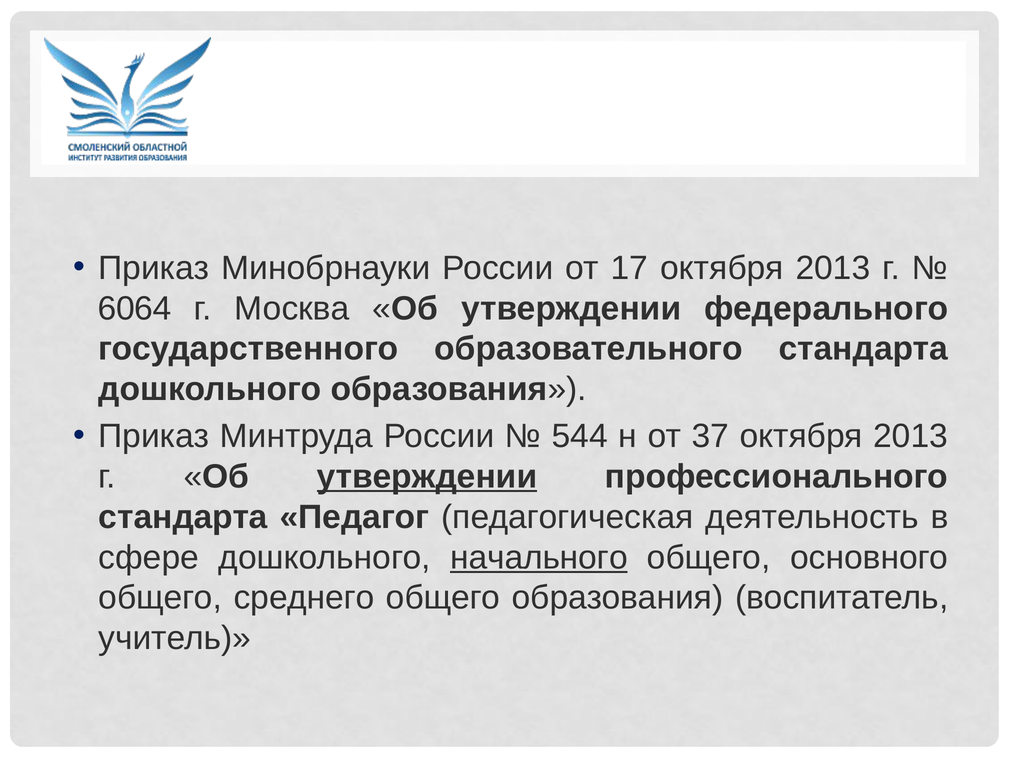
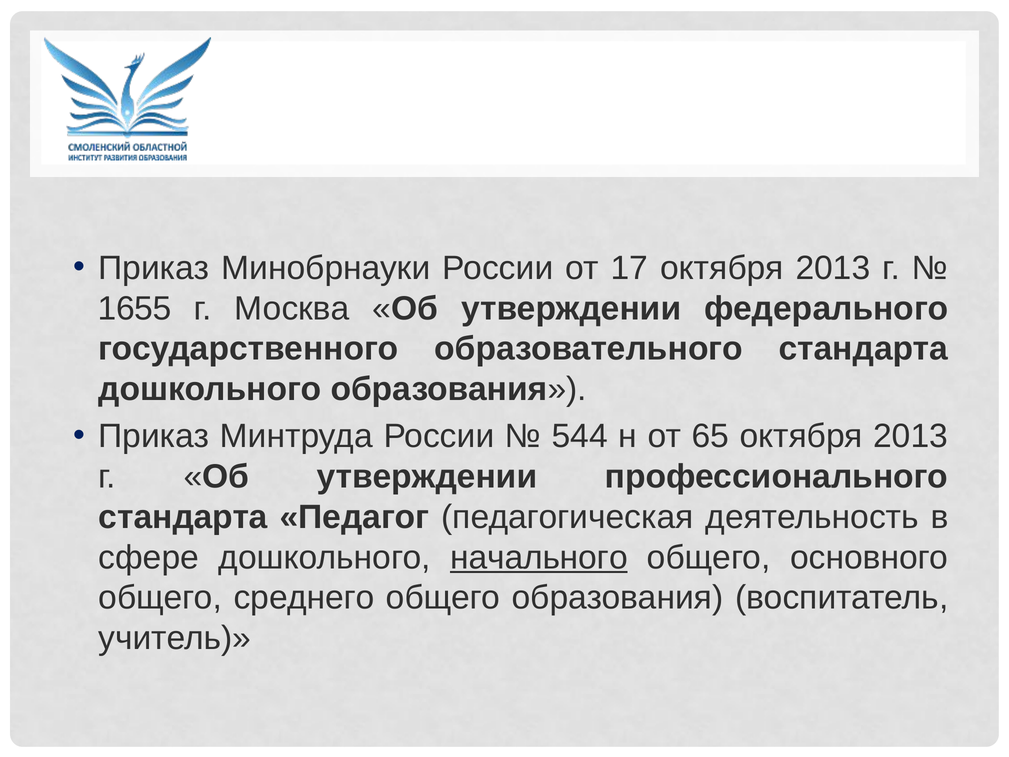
6064: 6064 -> 1655 (135, 308)
37: 37 -> 65 (710, 436)
утверждении underline: present -> none (427, 477)
